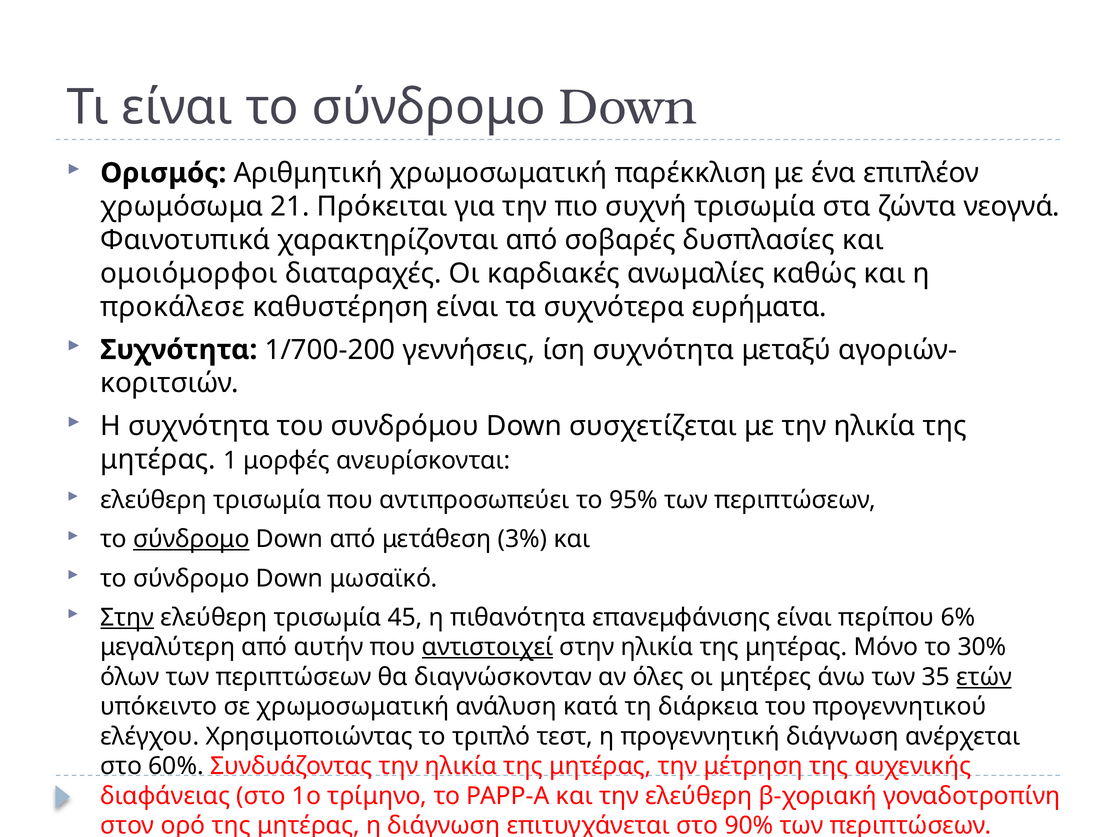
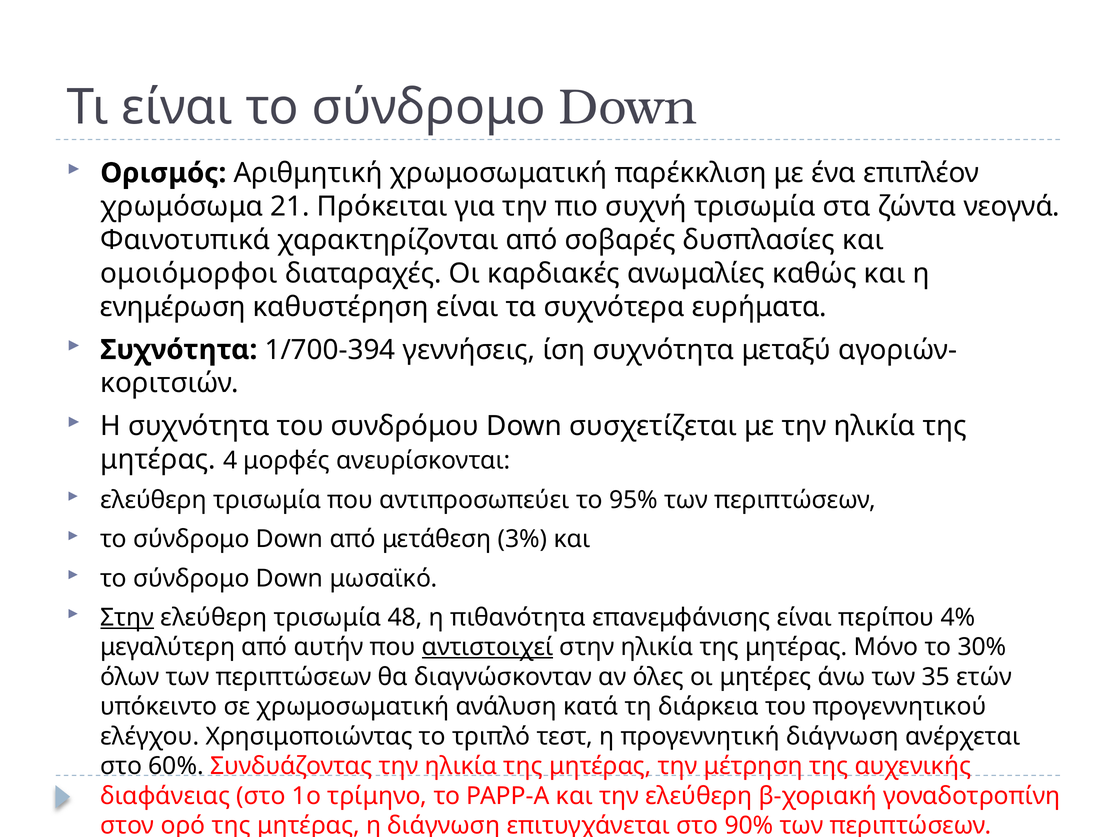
προκάλεσε: προκάλεσε -> ενημέρωση (173, 307)
1/700-200: 1/700-200 -> 1/700-394 (330, 350)
1: 1 -> 4 (230, 461)
σύνδρομο underline: present -> none (191, 539)
45: 45 -> 48 (405, 617)
6%: 6% -> 4% (958, 617)
ετών underline: present -> none (984, 677)
